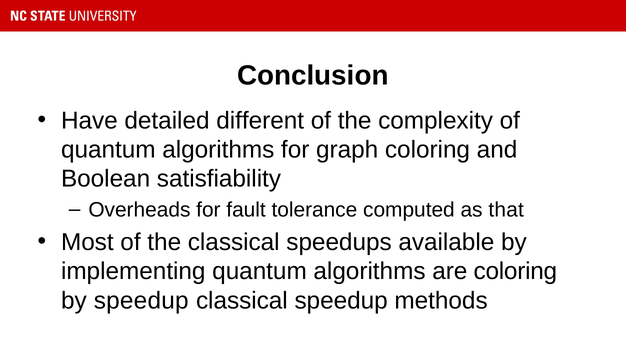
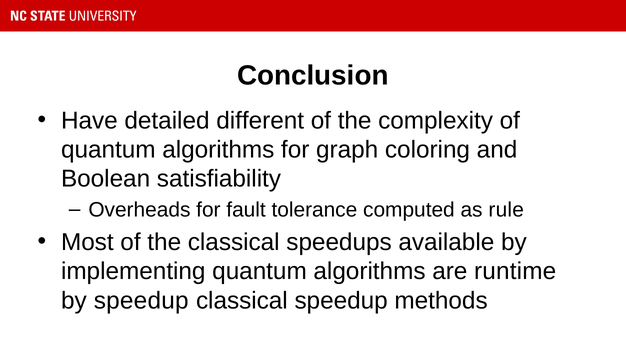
that: that -> rule (506, 210)
are coloring: coloring -> runtime (515, 272)
